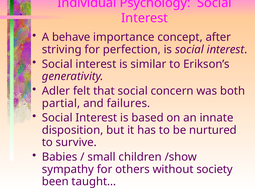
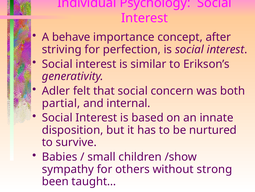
failures: failures -> internal (128, 103)
society: society -> strong (214, 169)
